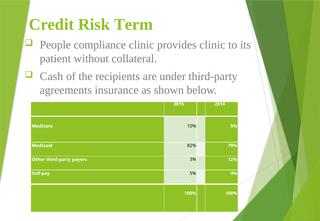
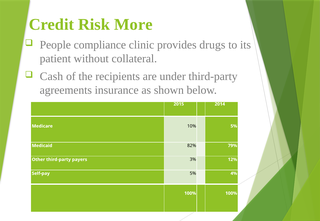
Term: Term -> More (133, 24)
provides clinic: clinic -> drugs (212, 45)
